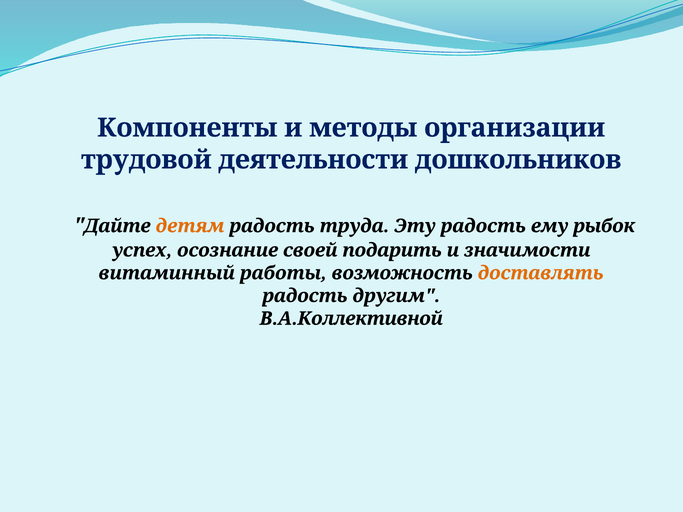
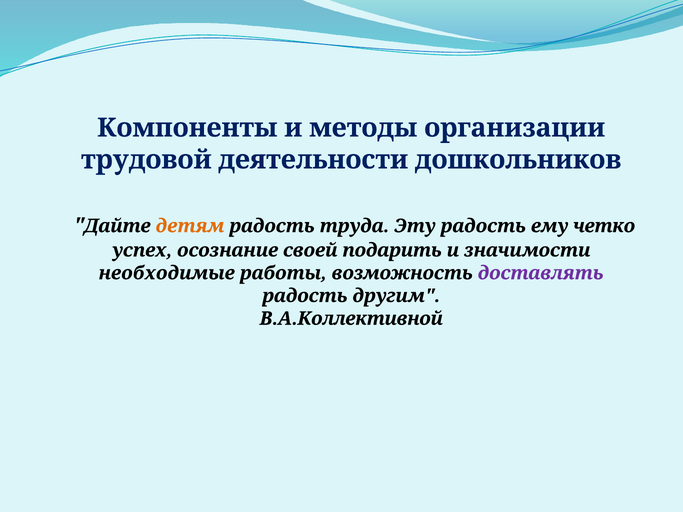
рыбок: рыбок -> четко (604, 226)
витаминный: витаминный -> необходимые (167, 273)
доставлять colour: orange -> purple (541, 273)
